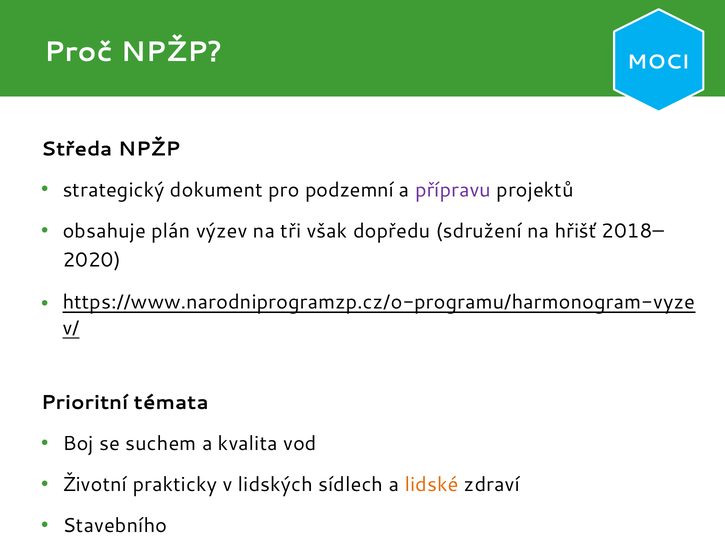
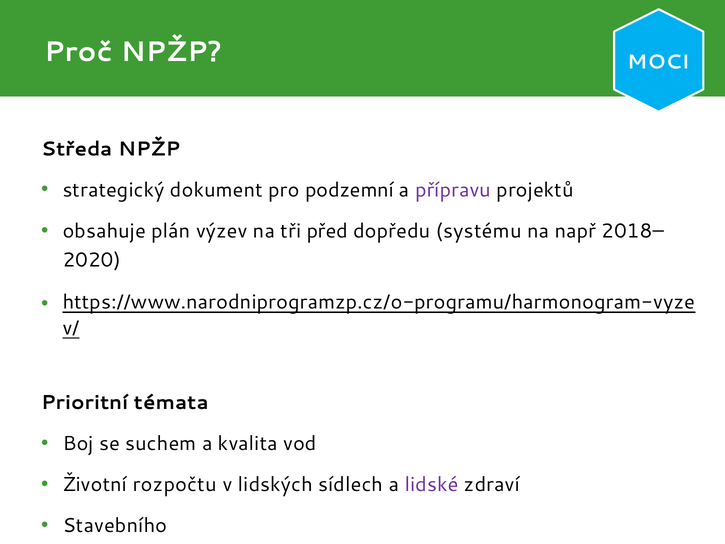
však: však -> před (327, 231)
sdružení: sdružení -> systému (479, 231)
na hřišť: hřišť -> např (575, 231)
prakticky: prakticky -> rozpočtu (175, 484)
lidské colour: orange -> purple (432, 484)
